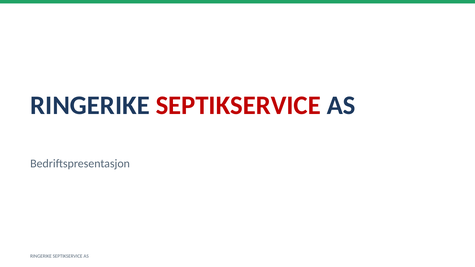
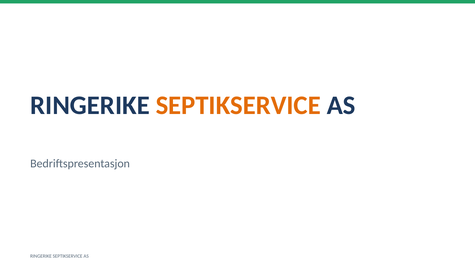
SEPTIKSERVICE colour: red -> orange (238, 105)
